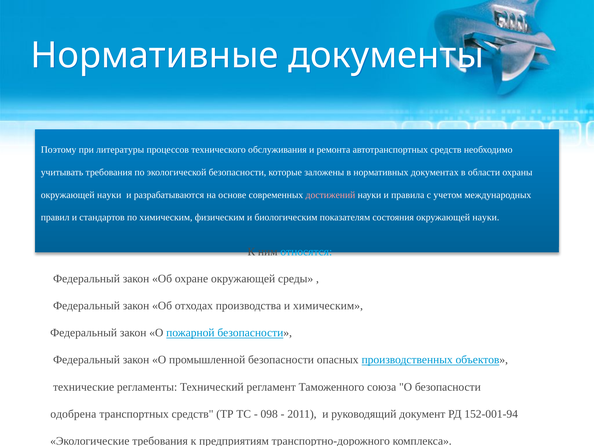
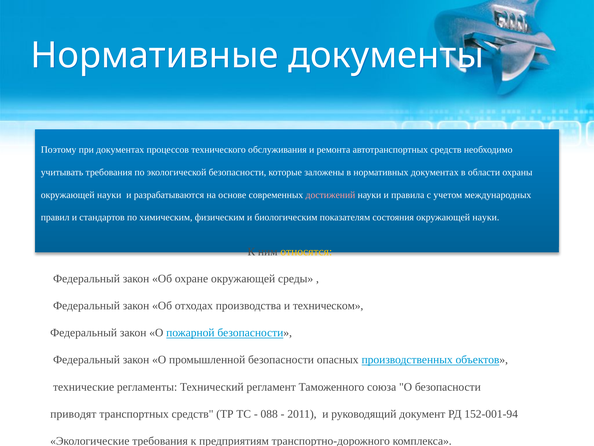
при литературы: литературы -> документах (120, 150)
относятся colour: light blue -> yellow (306, 251)
и химическим: химическим -> техническом (328, 305)
одобрена: одобрена -> приводят (73, 414)
098: 098 -> 088 (269, 414)
